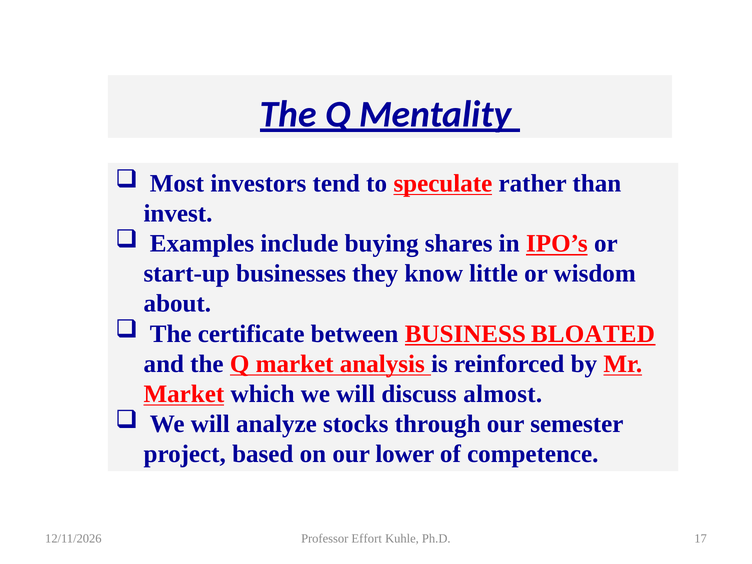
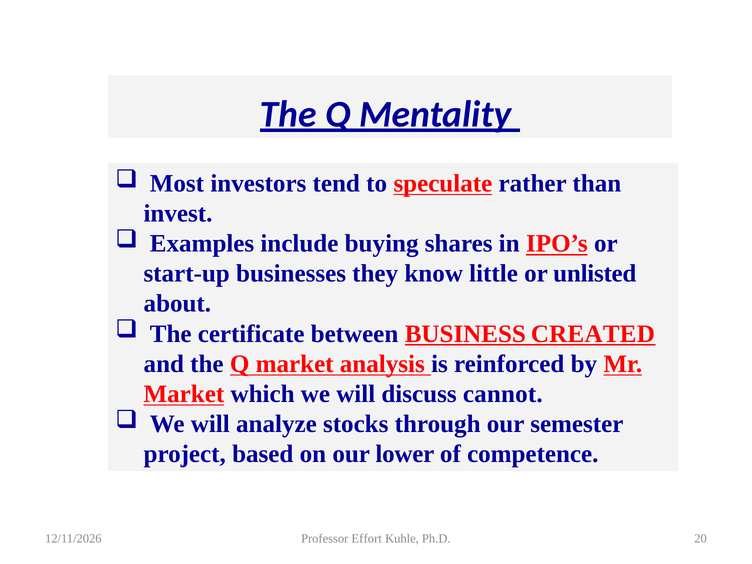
wisdom: wisdom -> unlisted (595, 274)
BLOATED: BLOATED -> CREATED (593, 334)
almost: almost -> cannot (503, 394)
17: 17 -> 20 (701, 539)
